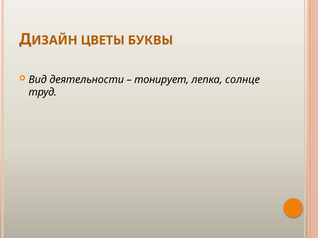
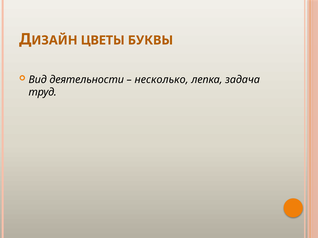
тонирует: тонирует -> несколько (162, 80)
солнце: солнце -> задача (243, 80)
